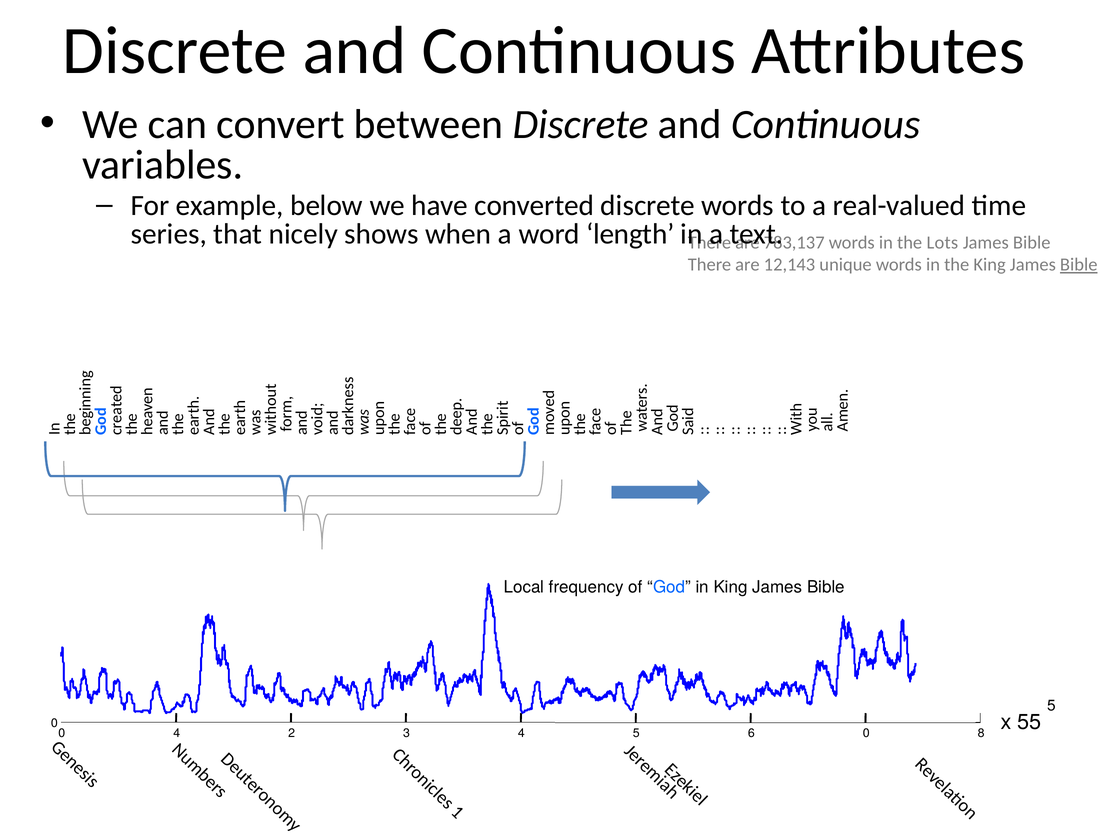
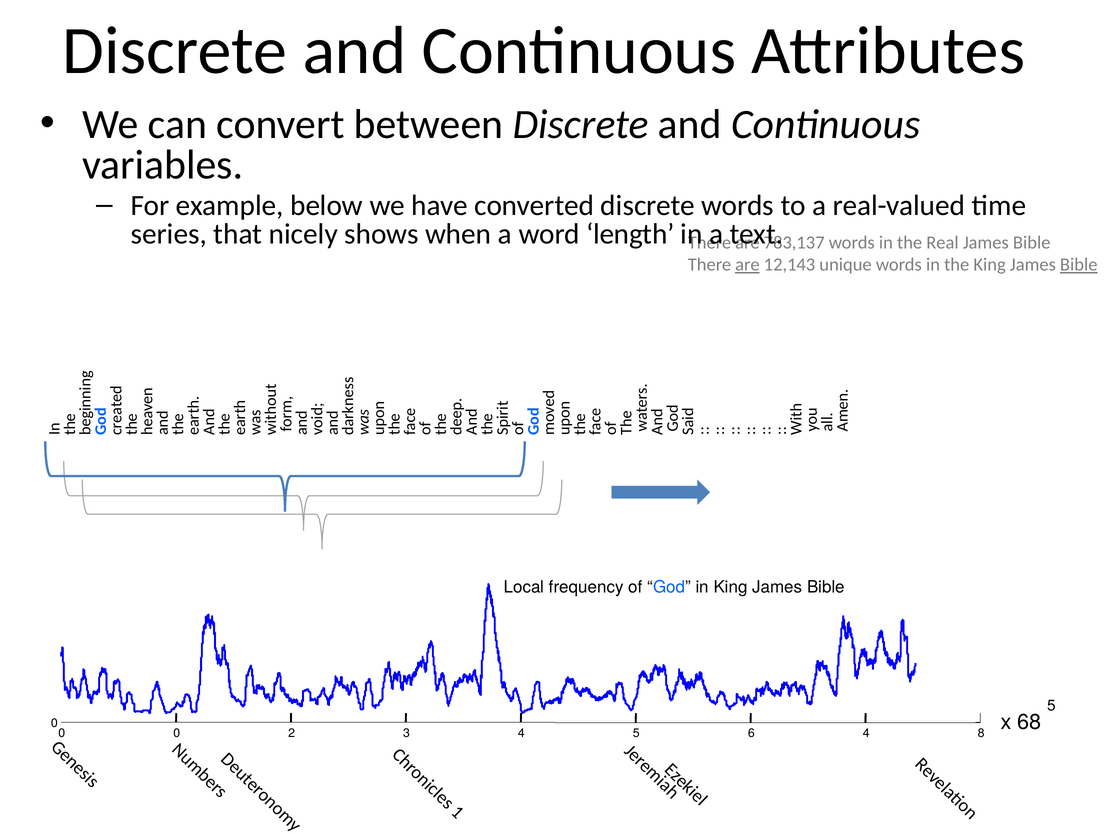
Lots: Lots -> Real (942, 243)
are underline: none -> present (747, 265)
0 4: 4 -> 0 (177, 733)
6 0: 0 -> 4 (866, 733)
55: 55 -> 68 (1029, 722)
